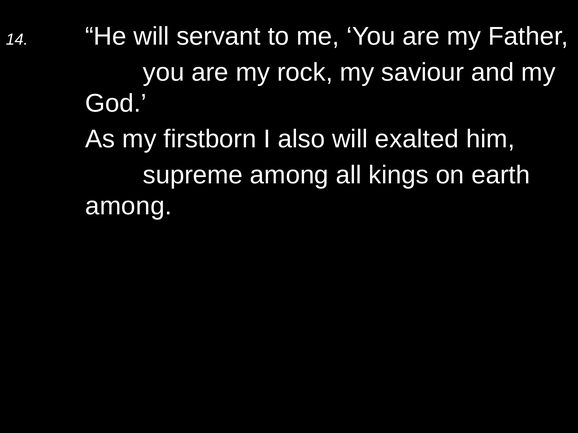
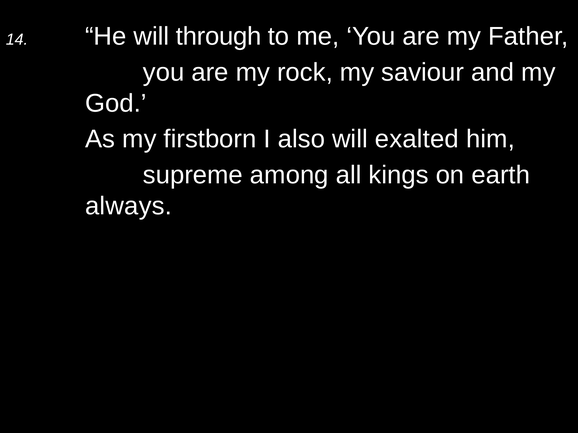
servant: servant -> through (219, 37)
among: among -> always (129, 206)
